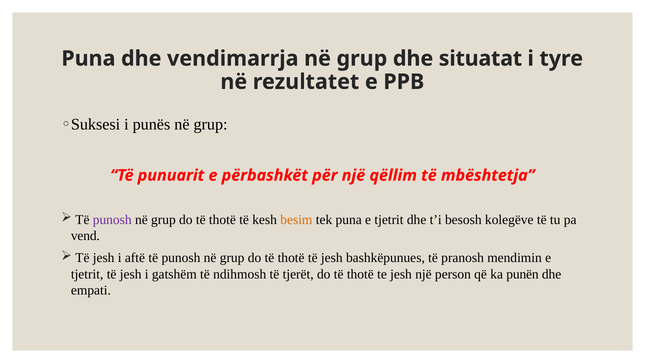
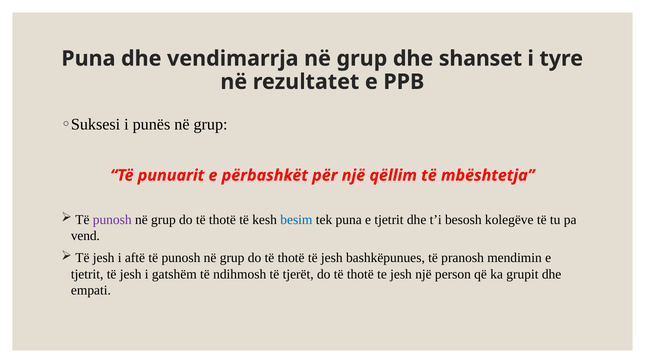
situatat: situatat -> shanset (480, 59)
besim colour: orange -> blue (296, 219)
punën: punën -> grupit (522, 274)
